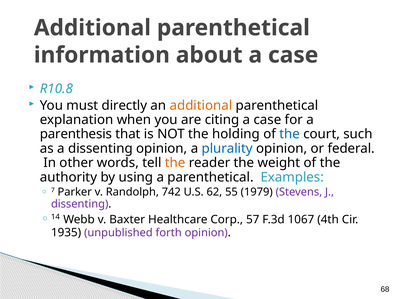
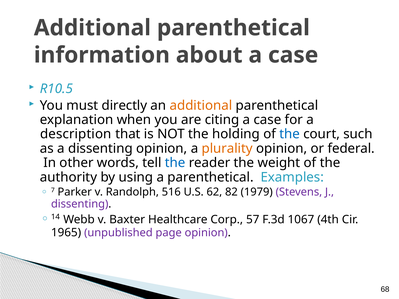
R10.8: R10.8 -> R10.5 (56, 89)
parenthesis: parenthesis -> description (76, 134)
plurality colour: blue -> orange (227, 149)
the colour: orange -> blue (175, 163)
742: 742 -> 516 (171, 192)
55: 55 -> 82 (231, 192)
1935: 1935 -> 1965 (66, 233)
forth: forth -> page (169, 233)
